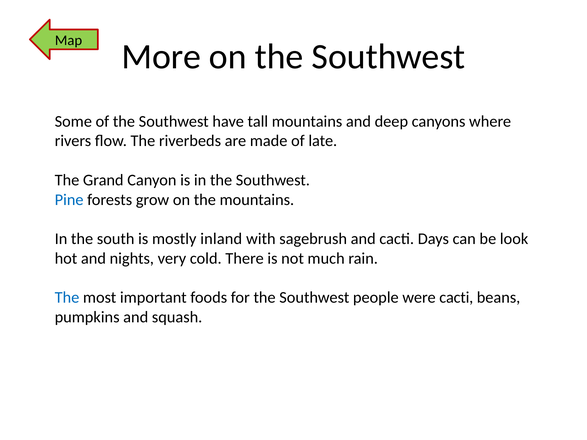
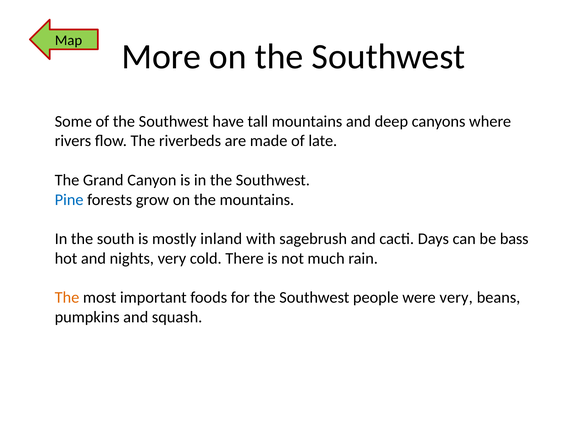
look: look -> bass (514, 239)
The colour: blue -> orange (67, 298)
were cacti: cacti -> very (456, 298)
